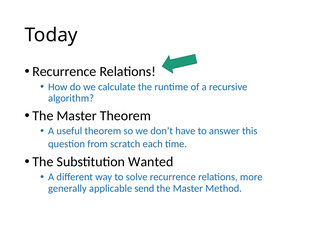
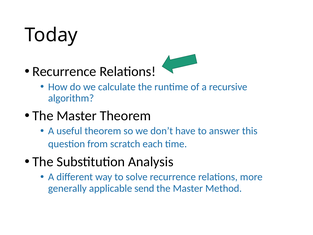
Wanted: Wanted -> Analysis (151, 162)
